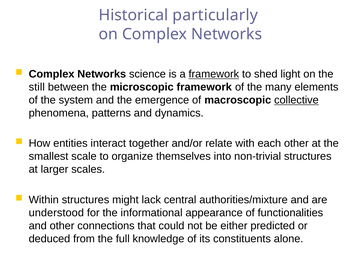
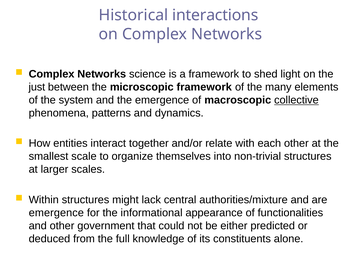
particularly: particularly -> interactions (215, 15)
framework underline: present -> none (214, 74)
still: still -> just (37, 87)
understood: understood -> emergence (56, 213)
connections: connections -> government (106, 226)
